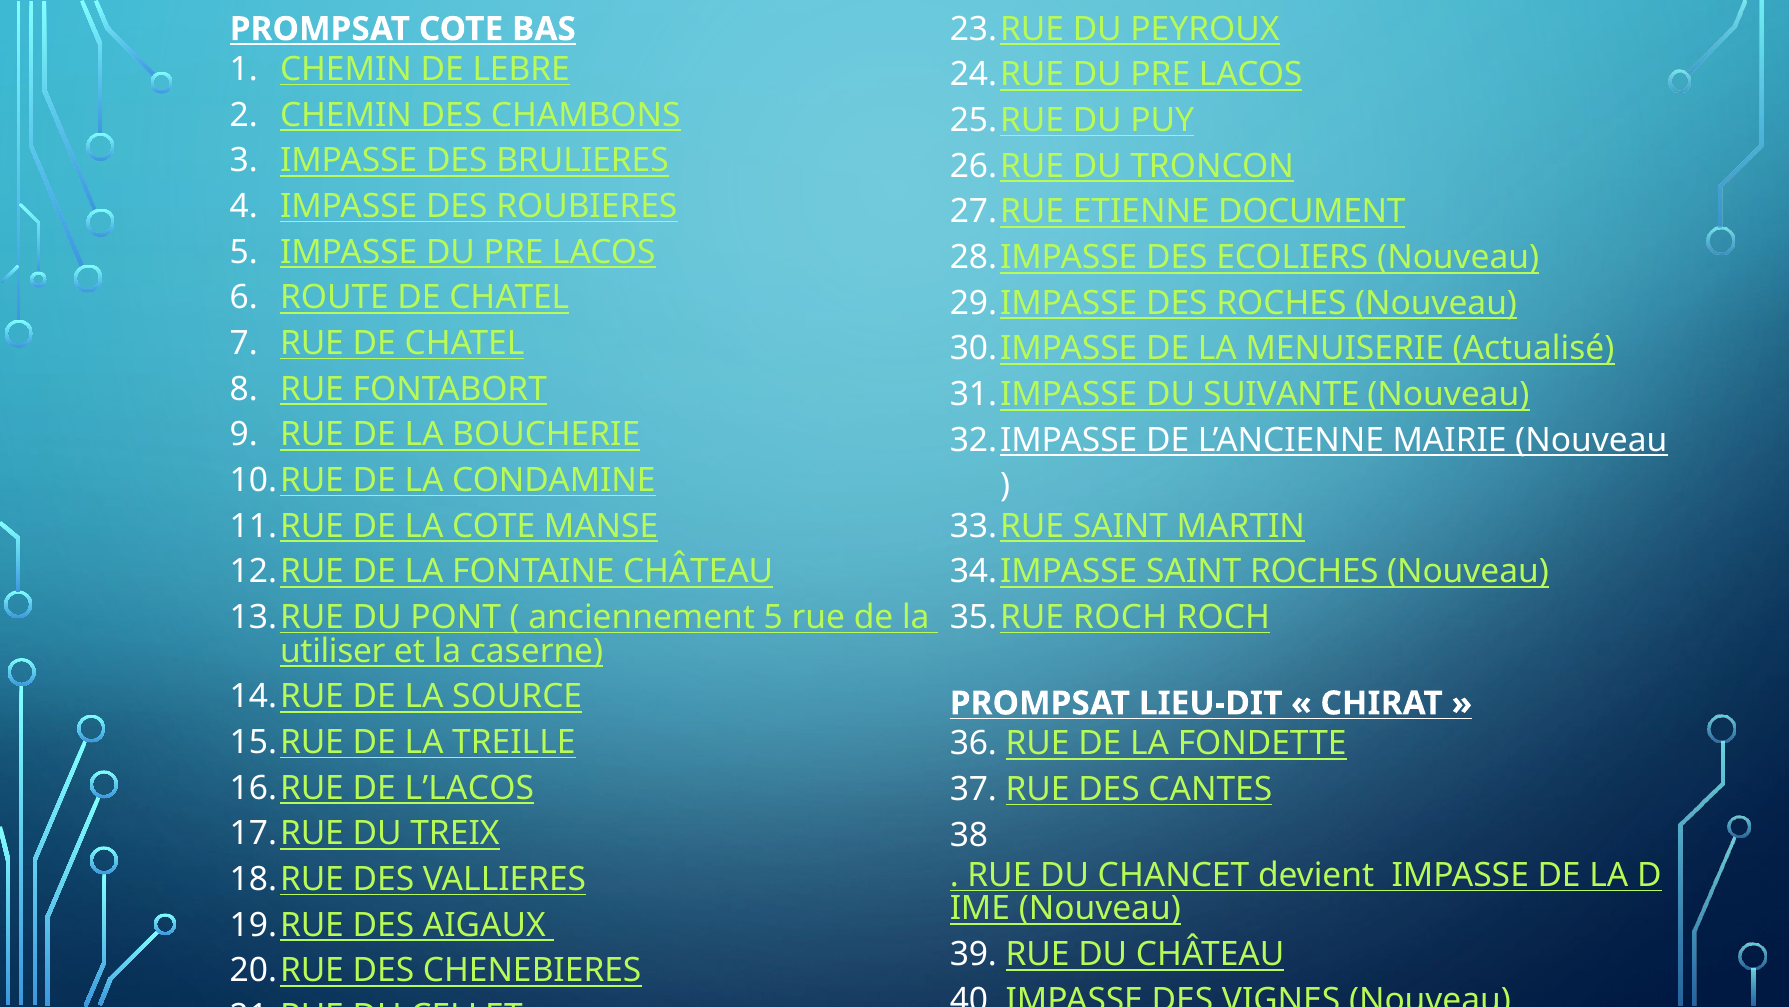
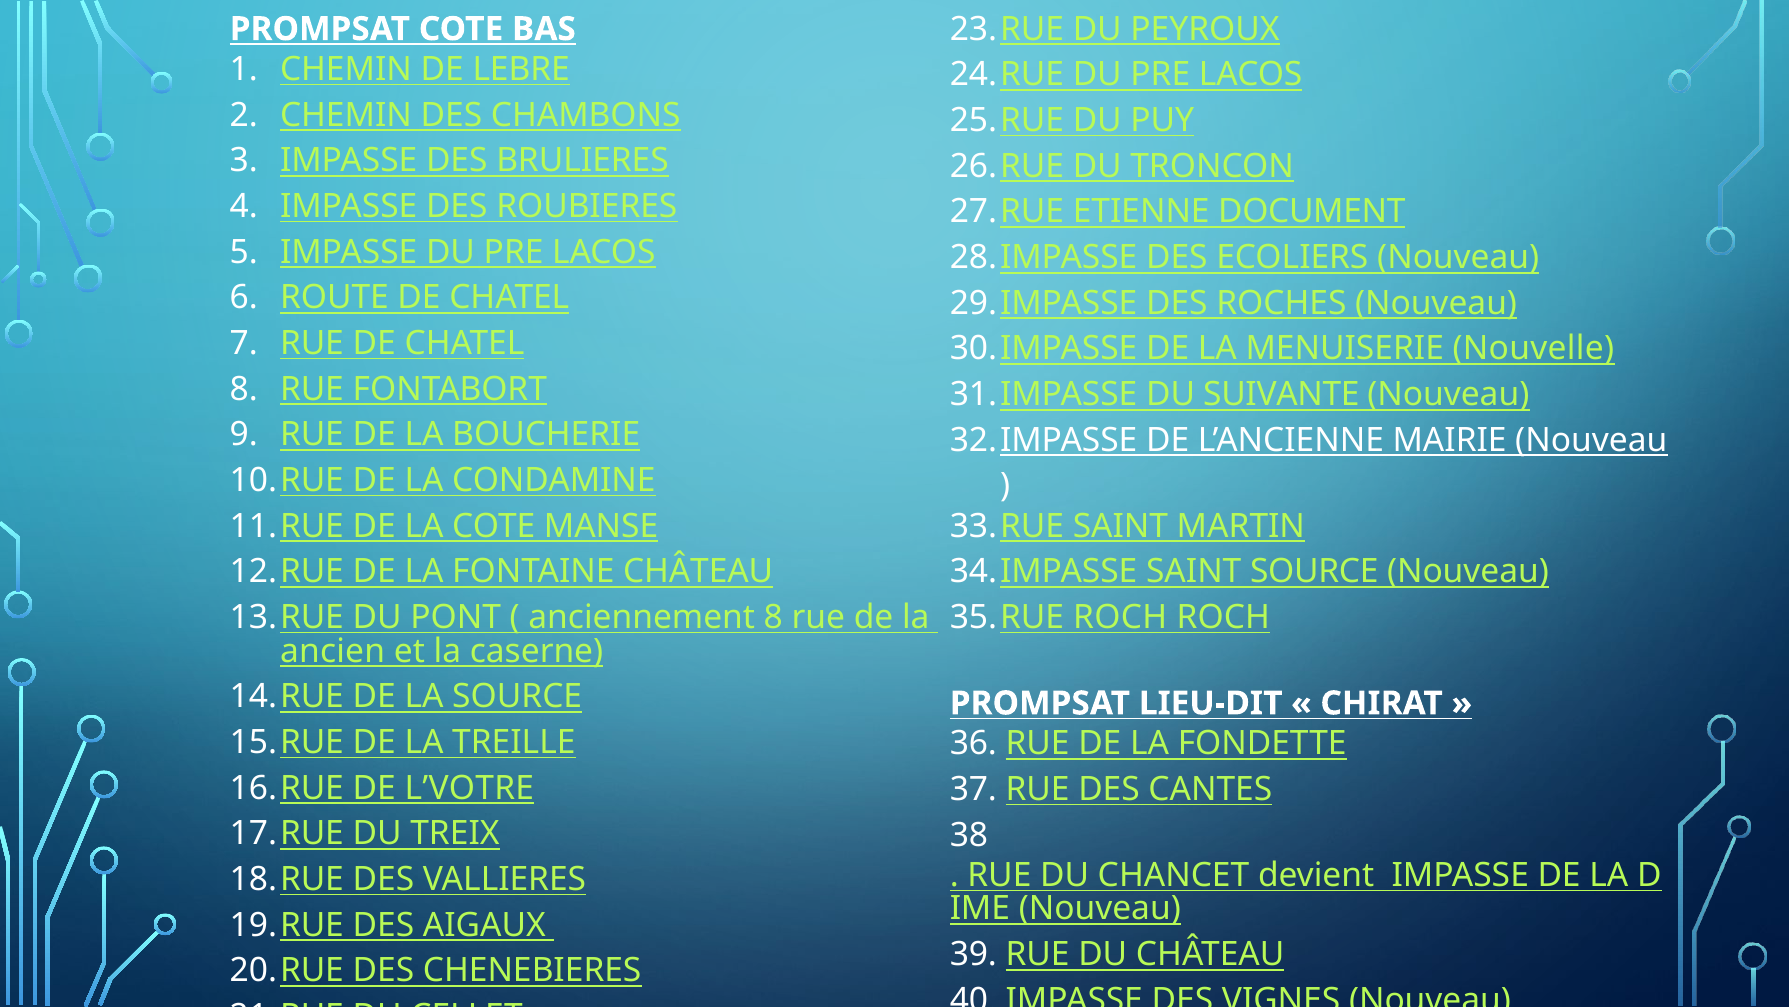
Actualisé: Actualisé -> Nouvelle (1533, 349)
SAINT ROCHES: ROCHES -> SOURCE (1314, 571)
anciennement 5: 5 -> 8 (773, 617)
utiliser: utiliser -> ancien (333, 651)
L’LACOS: L’LACOS -> L’VOTRE (469, 787)
